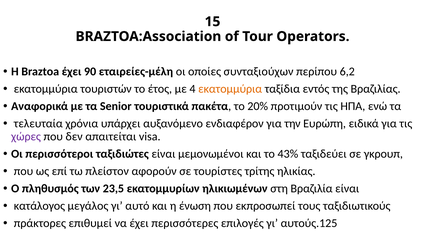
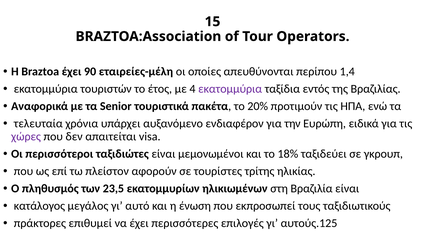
συνταξιούχων: συνταξιούχων -> απευθύνονται (259, 72)
6,2: 6,2 -> 1,4 (347, 72)
εκατομμύρια colour: orange -> purple (230, 89)
43%: 43% -> 18% (288, 154)
